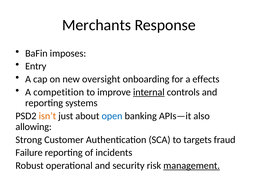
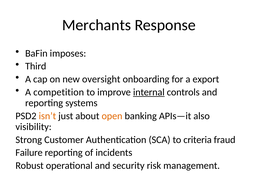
Entry: Entry -> Third (36, 66)
effects: effects -> export (206, 79)
open colour: blue -> orange (112, 116)
allowing: allowing -> visibility (34, 126)
targets: targets -> criteria (198, 139)
management underline: present -> none (192, 165)
